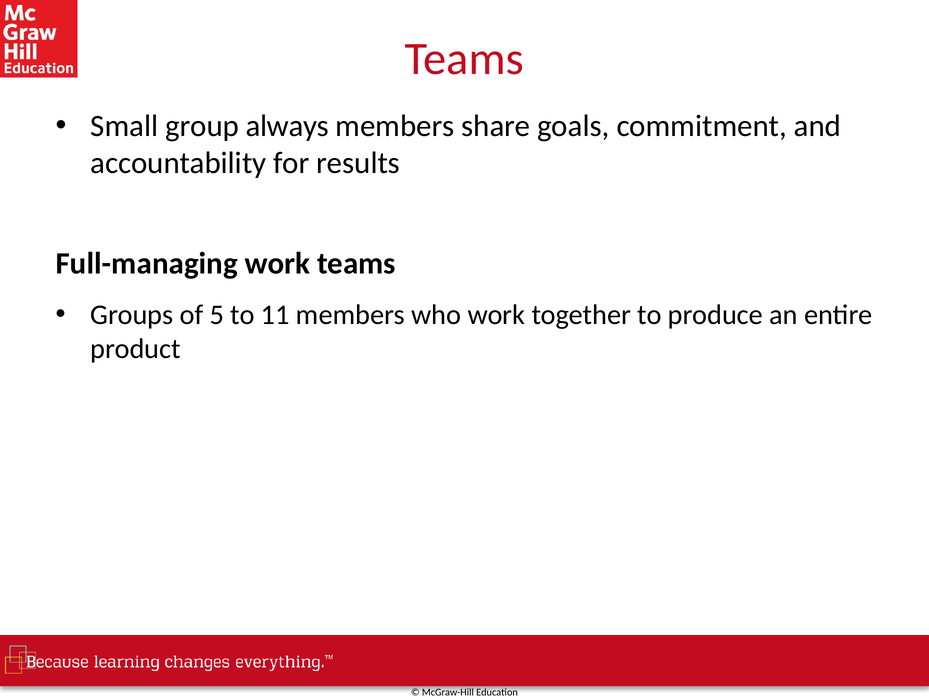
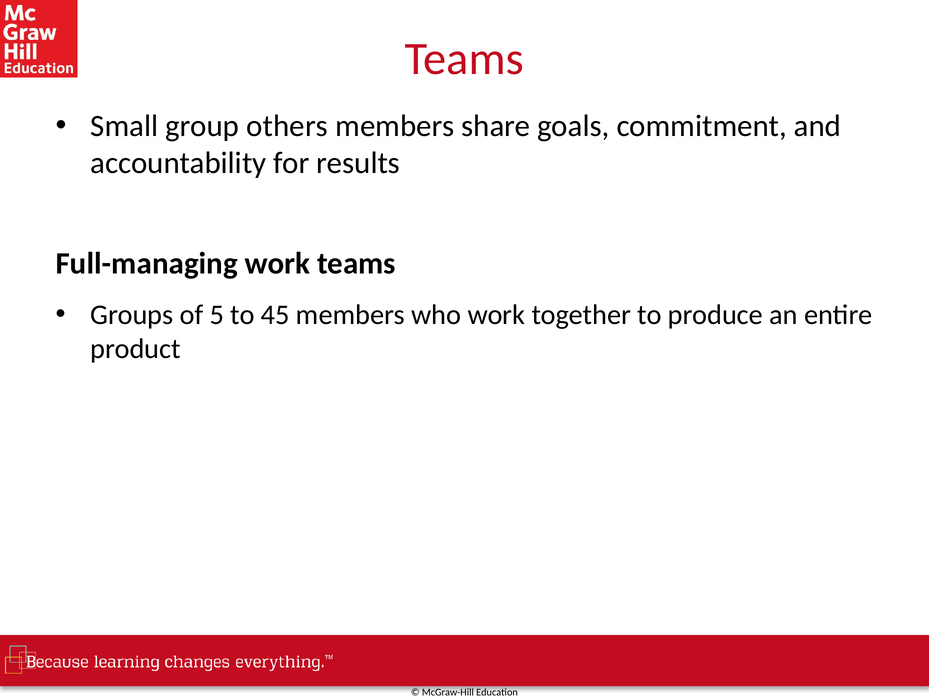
always: always -> others (287, 126)
11: 11 -> 45 (275, 315)
